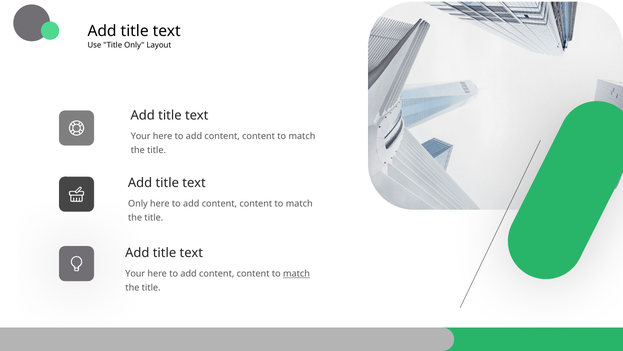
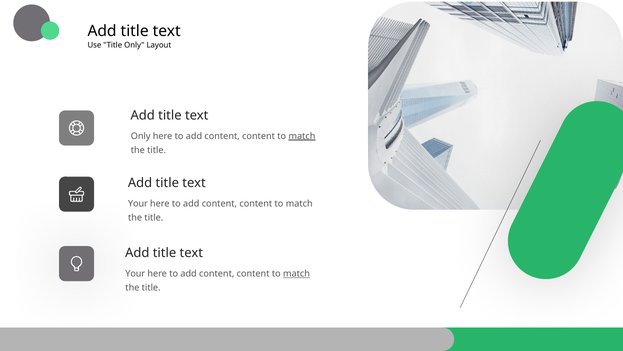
Your: Your -> Only (141, 136)
match underline: none -> present (302, 136)
Only: Only -> Your (138, 203)
